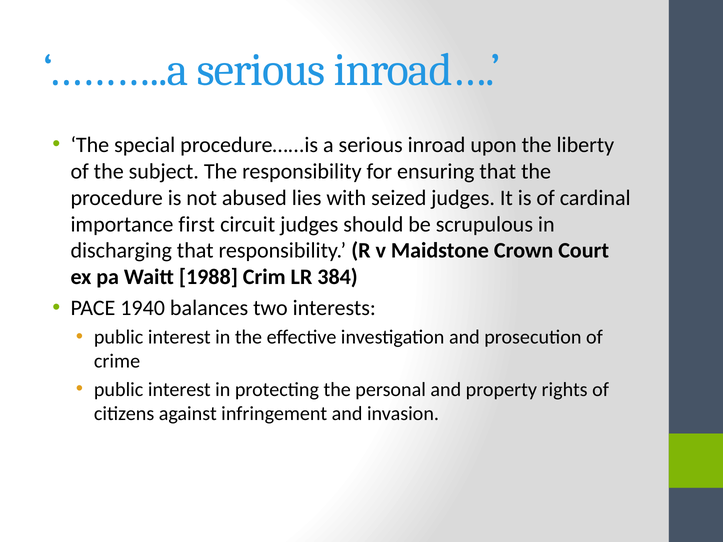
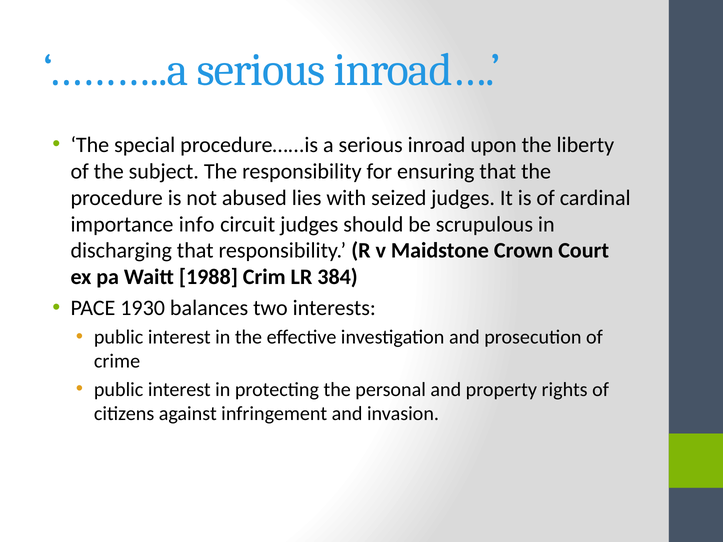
first: first -> info (197, 224)
1940: 1940 -> 1930 (143, 308)
